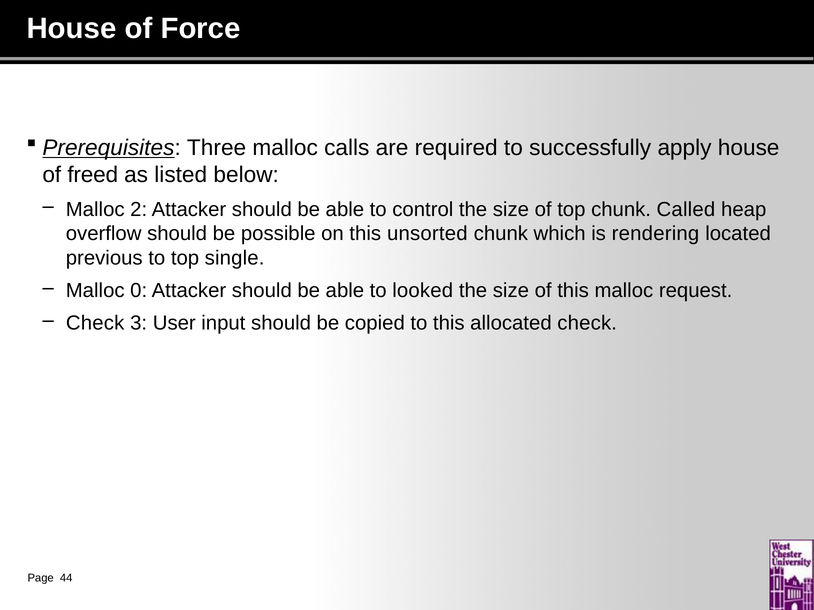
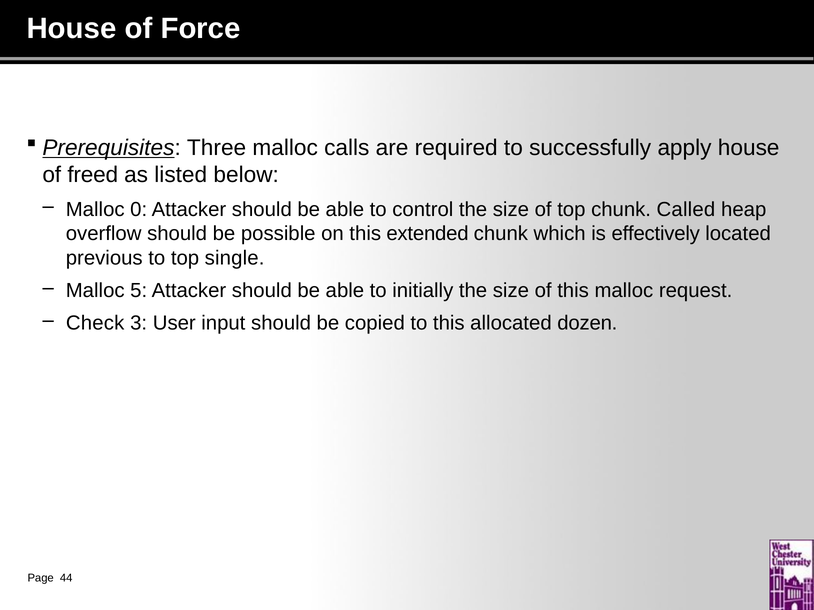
2: 2 -> 0 (139, 210)
unsorted: unsorted -> extended (428, 234)
rendering: rendering -> effectively (656, 234)
0: 0 -> 5 (139, 291)
looked: looked -> initially (423, 291)
allocated check: check -> dozen (587, 323)
